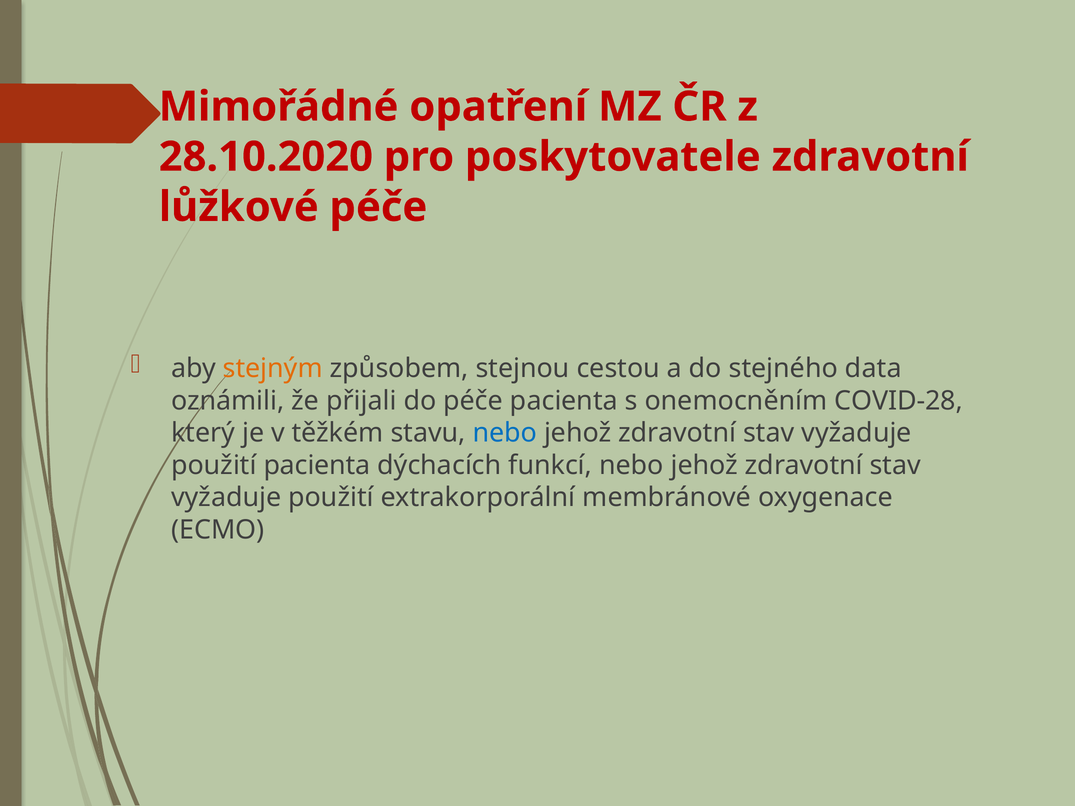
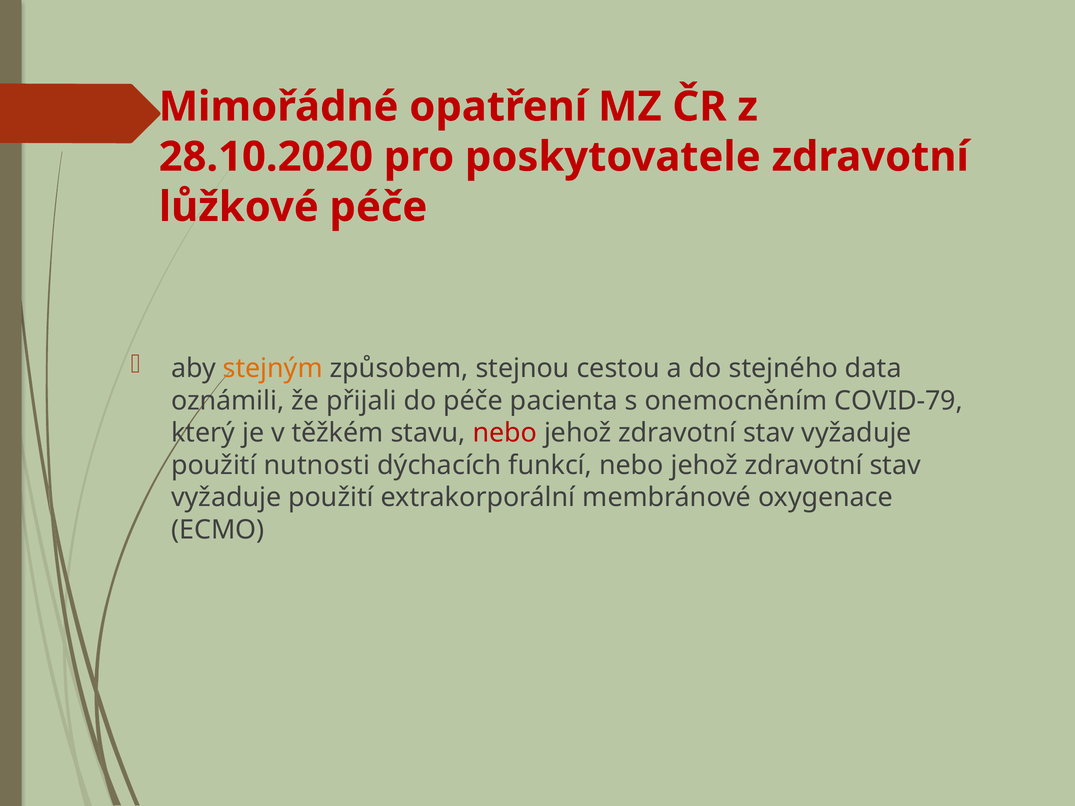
COVID-28: COVID-28 -> COVID-79 (899, 401)
nebo colour: blue -> red (505, 433)
použití pacienta: pacienta -> nutnosti (317, 465)
